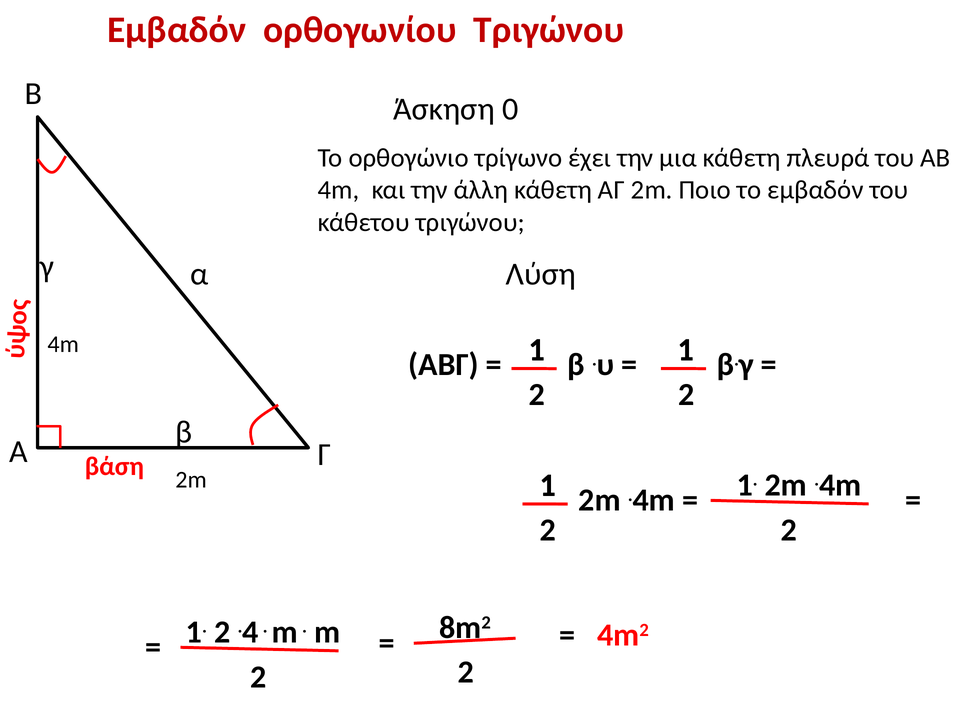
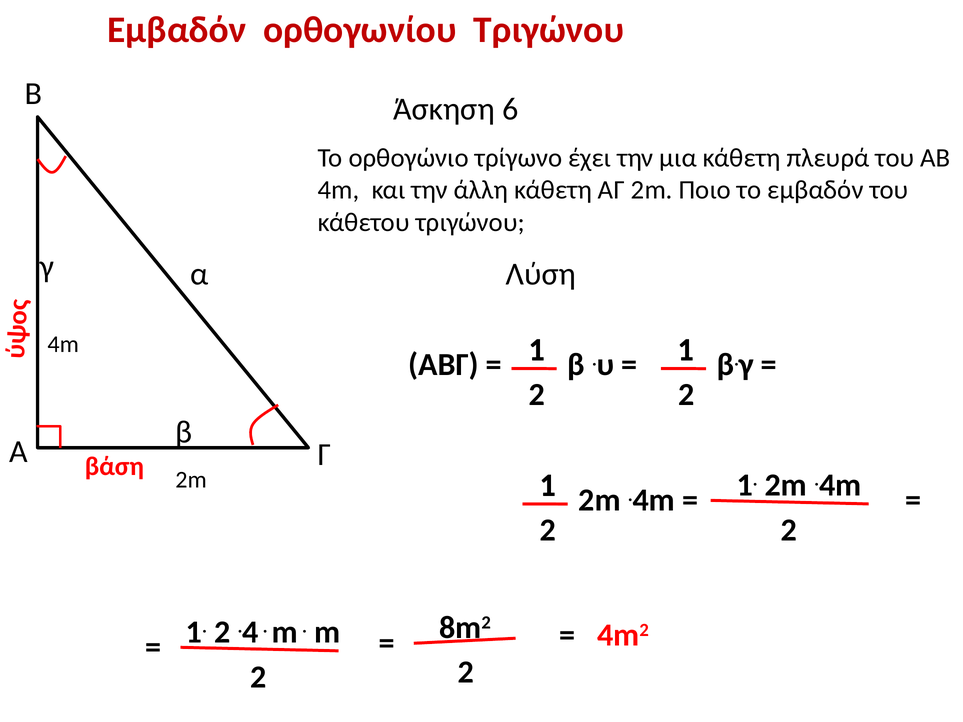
0: 0 -> 6 (510, 109)
